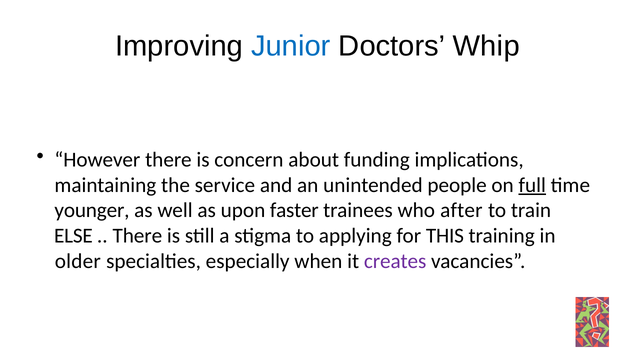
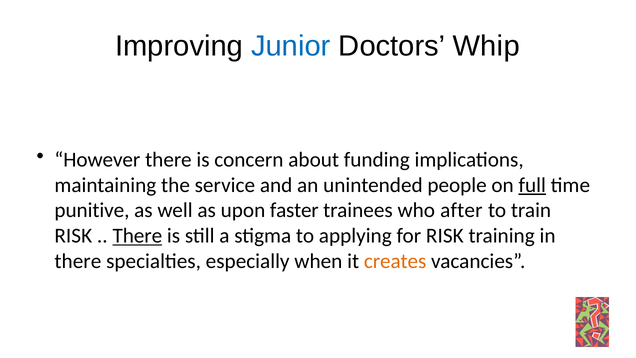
younger: younger -> punitive (92, 210)
ELSE: ELSE -> RISK (73, 236)
There underline: none -> present (137, 236)
for THIS: THIS -> RISK (445, 236)
older: older -> there (78, 261)
creates colour: purple -> orange (395, 261)
